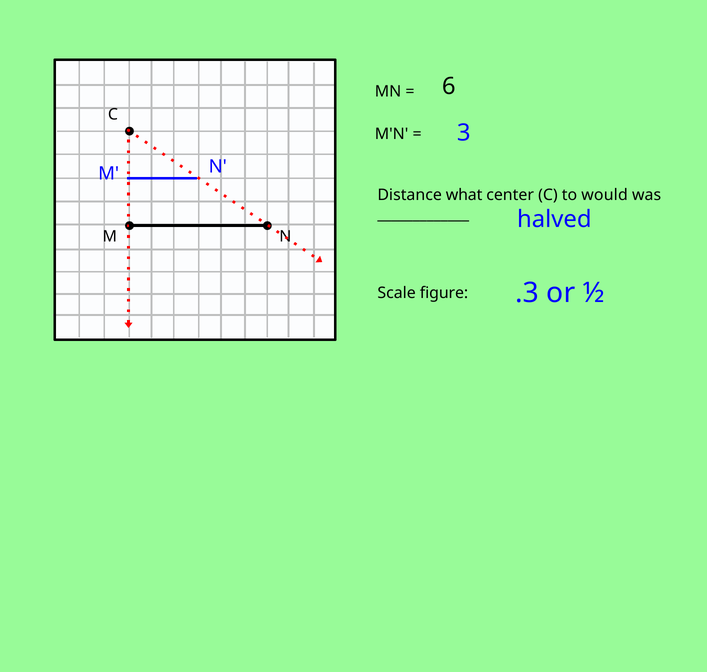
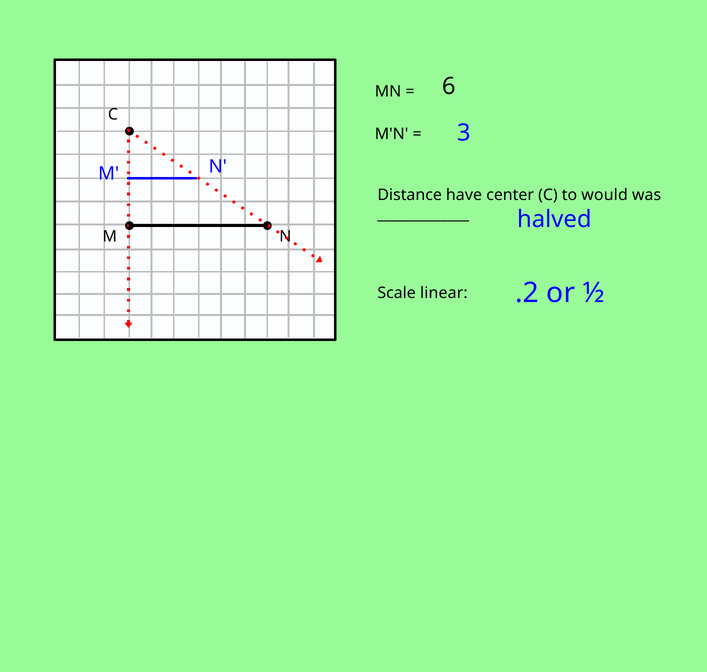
what: what -> have (464, 195)
.3: .3 -> .2 (527, 293)
figure: figure -> linear (444, 293)
